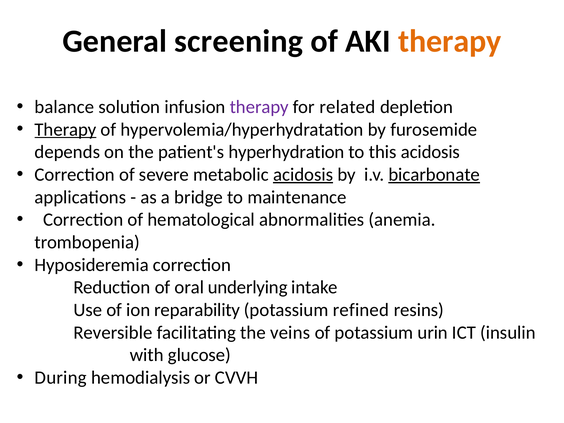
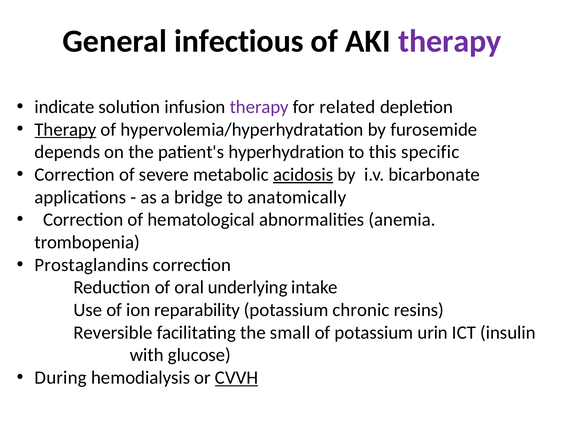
screening: screening -> infectious (239, 41)
therapy colour: orange -> purple (450, 41)
balance: balance -> indicate (64, 107)
this acidosis: acidosis -> specific (430, 152)
bicarbonate underline: present -> none (434, 175)
maintenance: maintenance -> anatomically (297, 197)
Hyposideremia: Hyposideremia -> Prostaglandins (92, 265)
refined: refined -> chronic (361, 310)
veins: veins -> small (290, 333)
CVVH underline: none -> present (237, 378)
